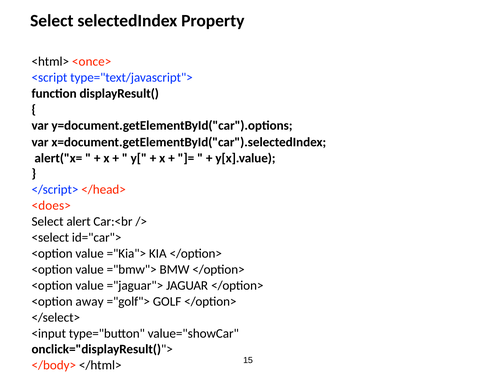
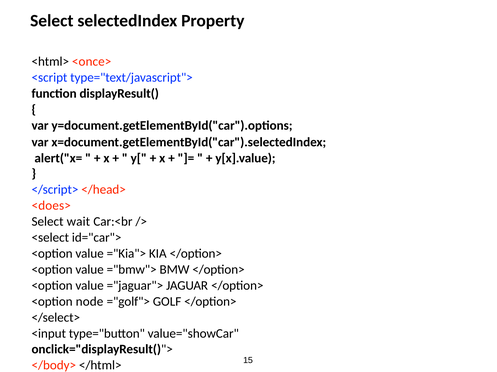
alert: alert -> wait (78, 222)
away: away -> node (90, 302)
